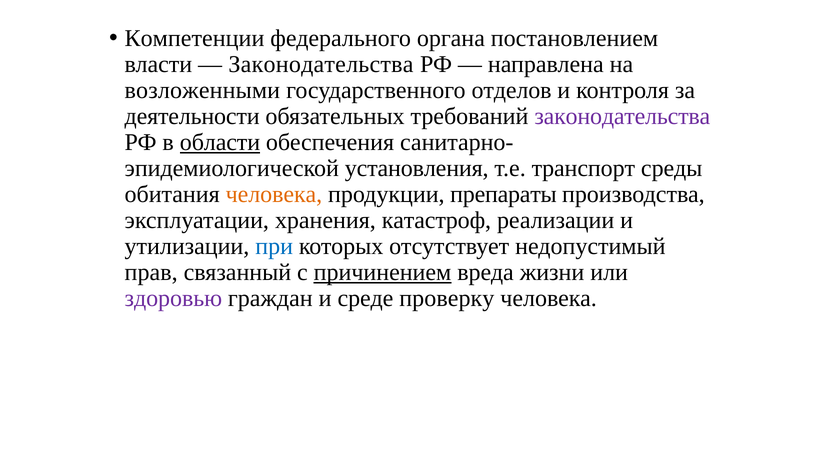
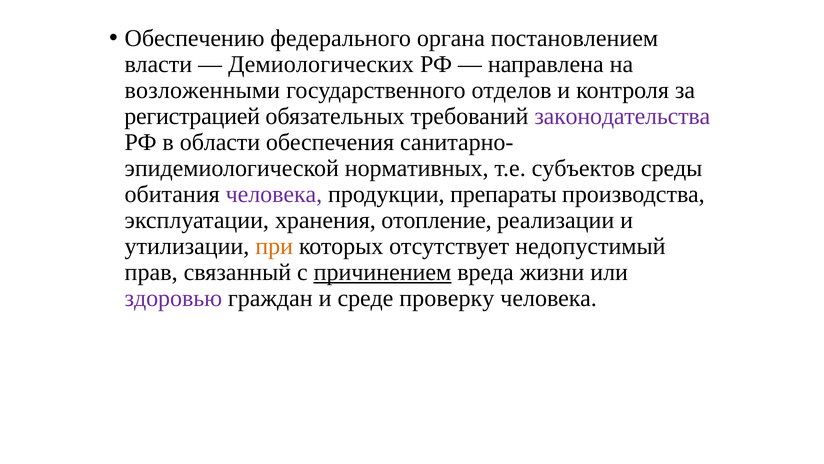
Компетенции: Компетенции -> Обеспечению (195, 38)
Законодательства: Законодательства -> Демиологических (321, 64)
деятельности: деятельности -> регистрацией (192, 116)
области underline: present -> none (220, 142)
установления: установления -> нормативных (417, 168)
транспорт: транспорт -> субъектов (583, 168)
человека colour: orange -> purple (274, 194)
катастроф: катастроф -> отопление (437, 220)
при colour: blue -> orange (274, 246)
